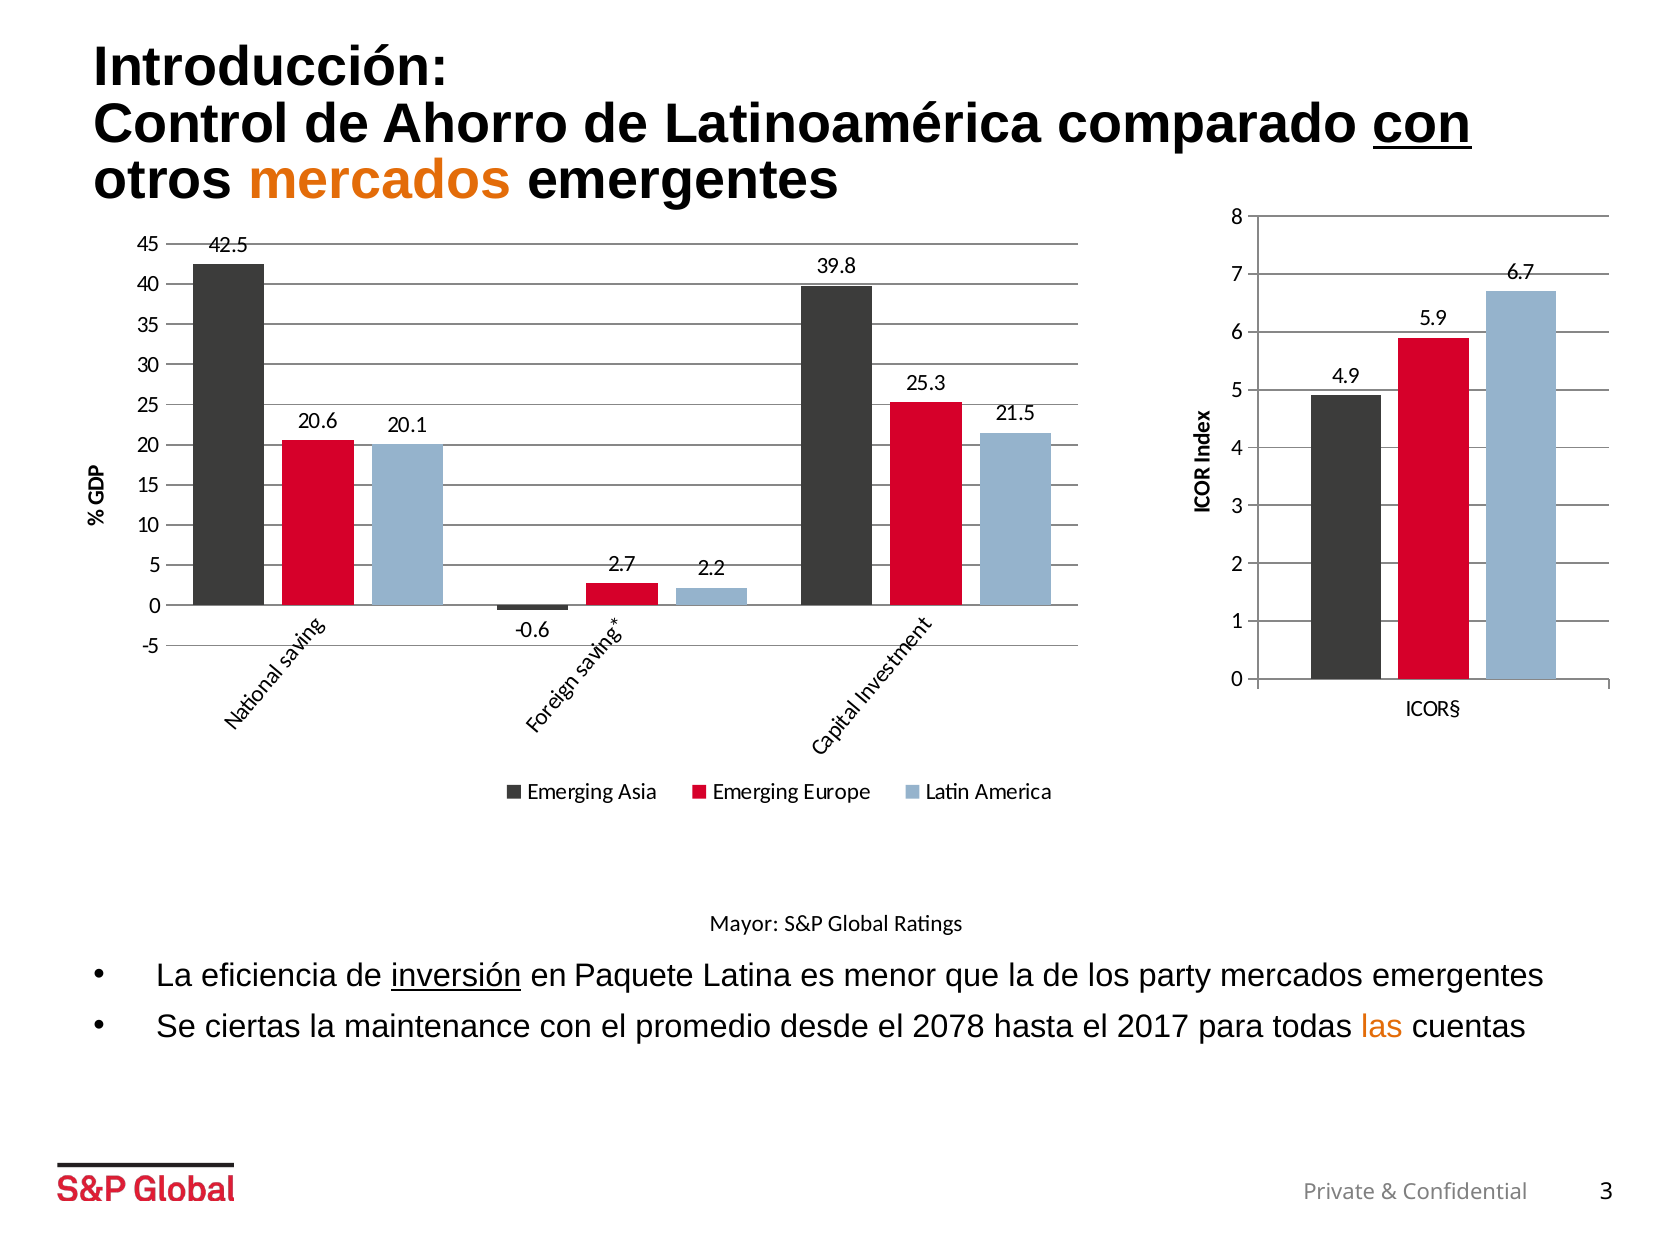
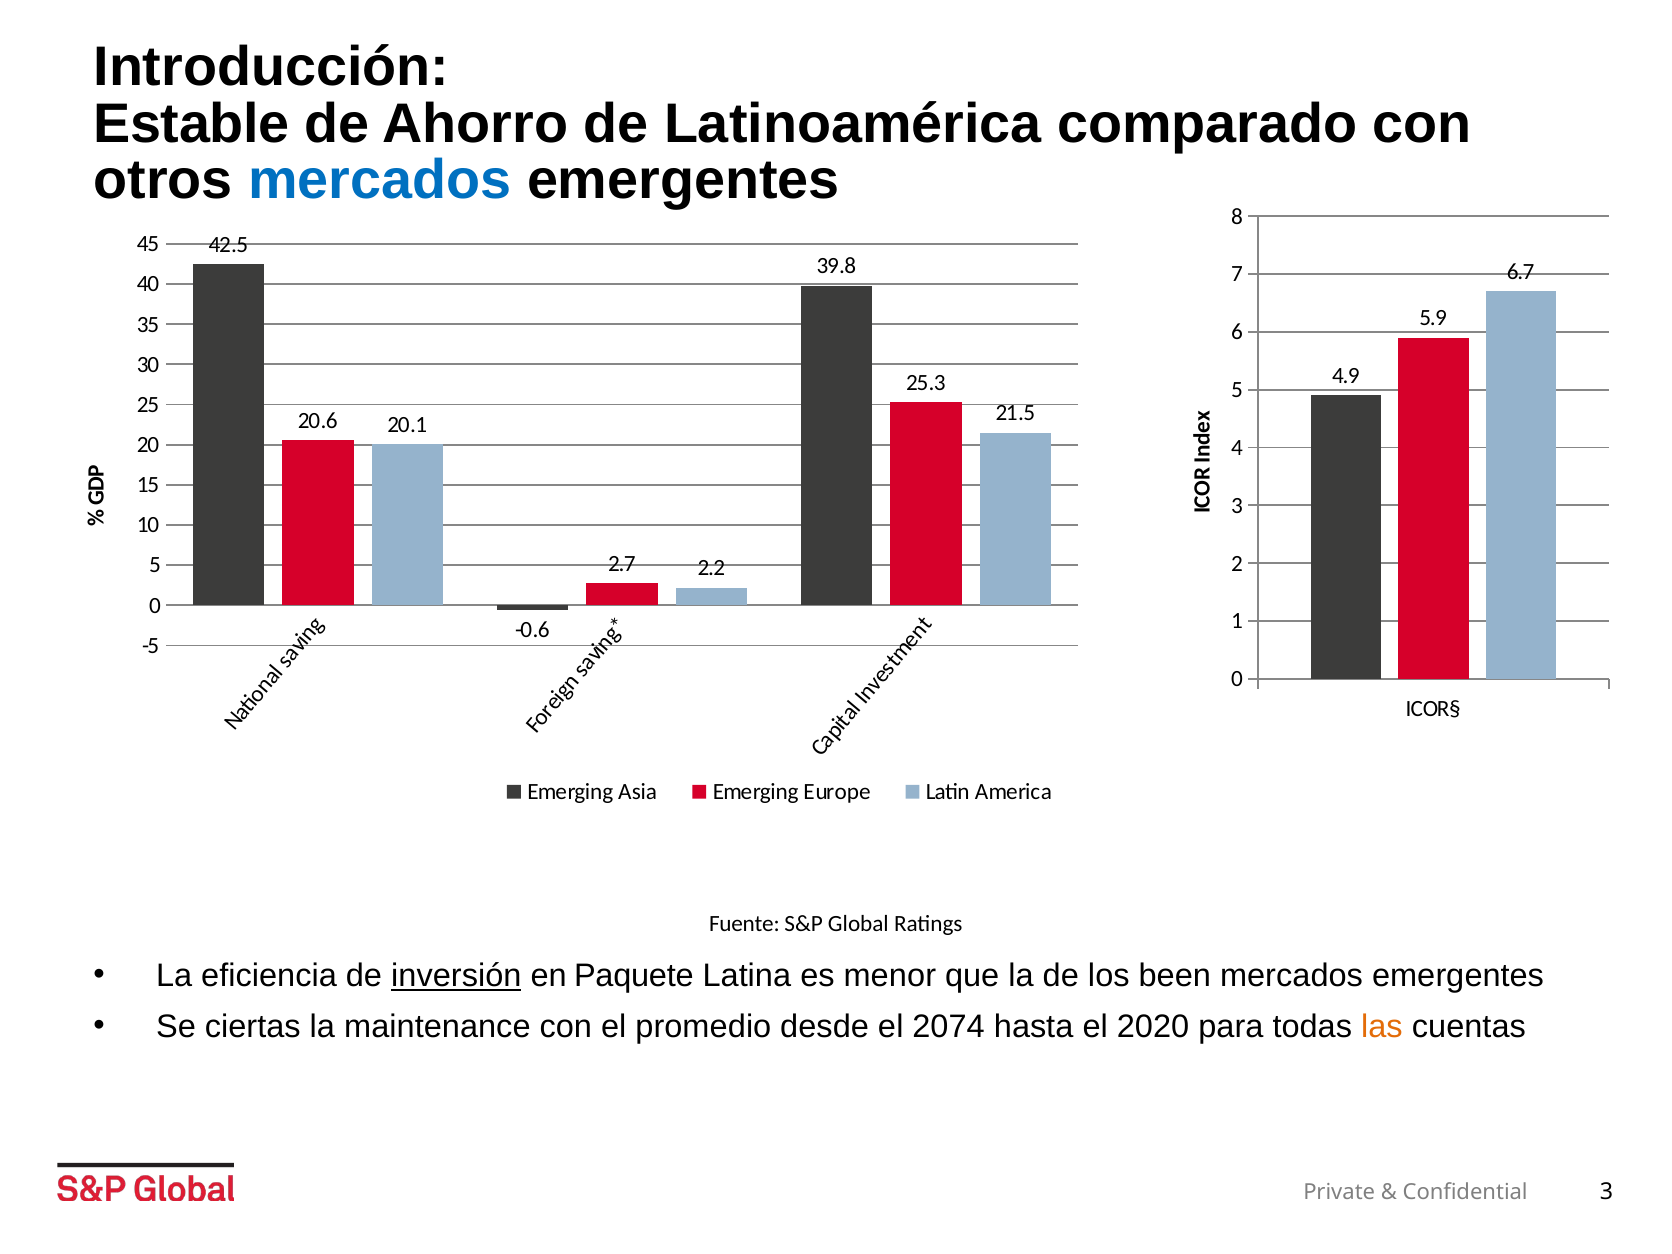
Control: Control -> Estable (191, 124)
con underline: present -> none (1422, 124)
mercados colour: orange -> blue (380, 181)
Mayor: Mayor -> Fuente (744, 924)
party: party -> been (1175, 976)
2078: 2078 -> 2074 (949, 1027)
2017: 2017 -> 2020 (1153, 1027)
